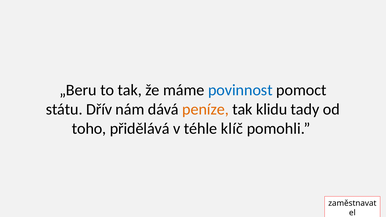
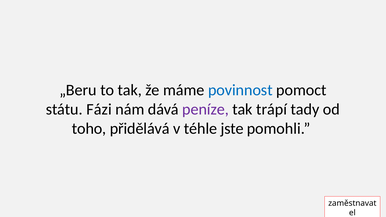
Dřív: Dřív -> Fázi (99, 109)
peníze colour: orange -> purple (205, 109)
klidu: klidu -> trápí (272, 109)
klíč: klíč -> jste (232, 129)
